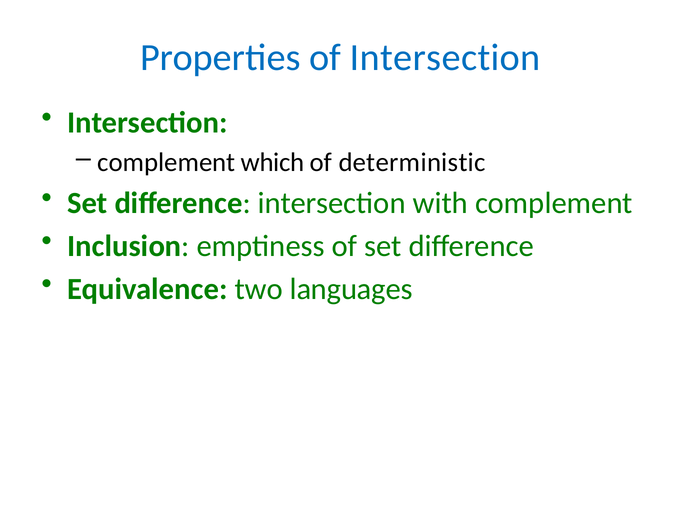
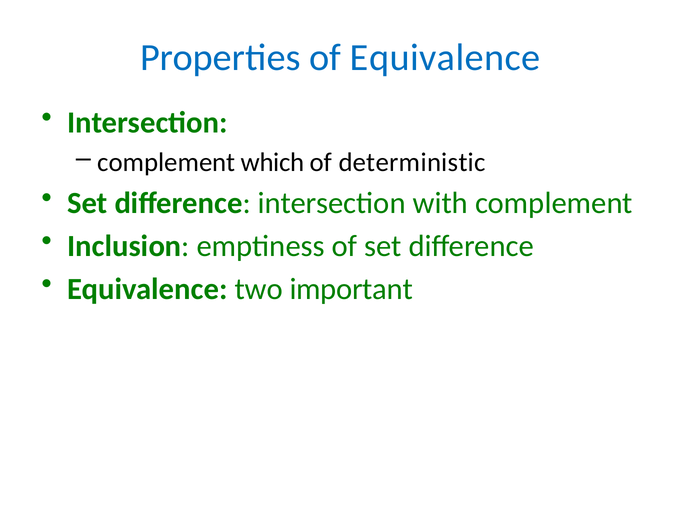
of Intersection: Intersection -> Equivalence (445, 58)
languages: languages -> important (351, 289)
